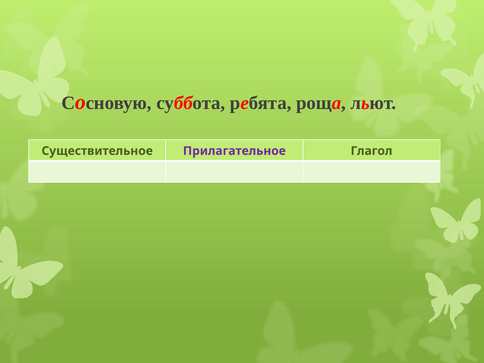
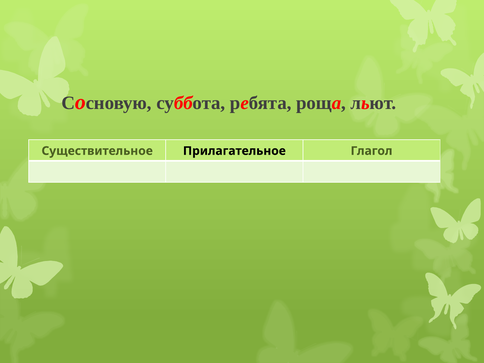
Прилагательное colour: purple -> black (234, 151)
